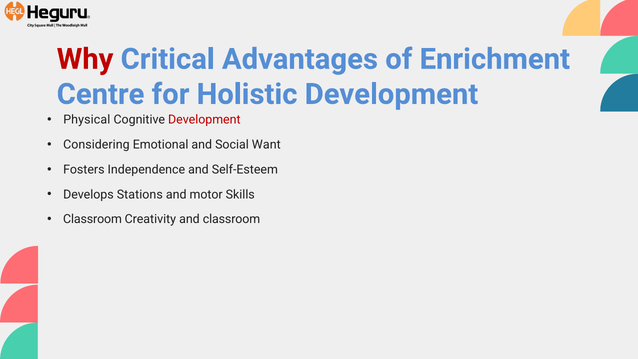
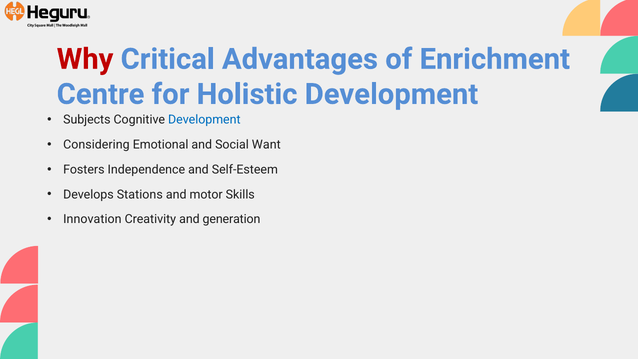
Physical: Physical -> Subjects (87, 120)
Development colour: red -> blue (204, 120)
Classroom: Classroom -> Innovation (92, 219)
and classroom: classroom -> generation (231, 219)
